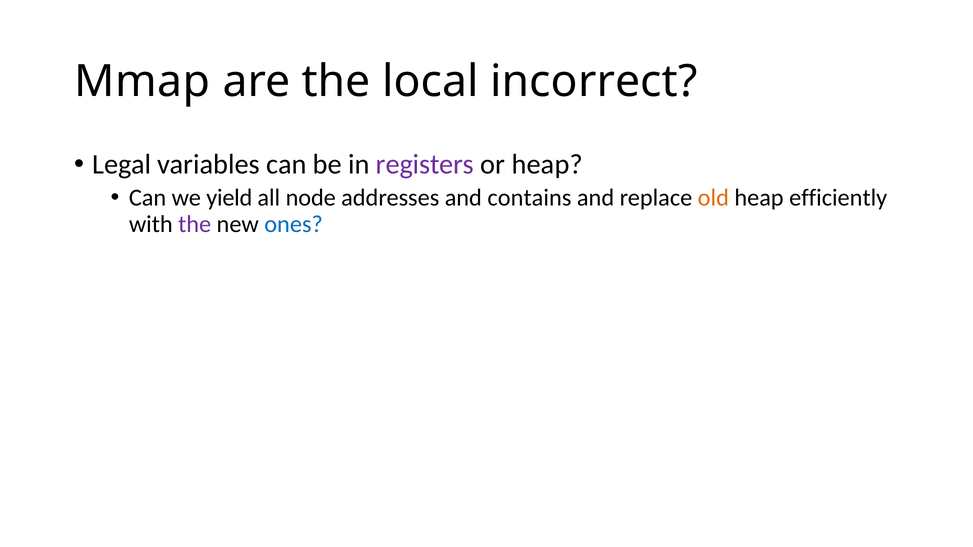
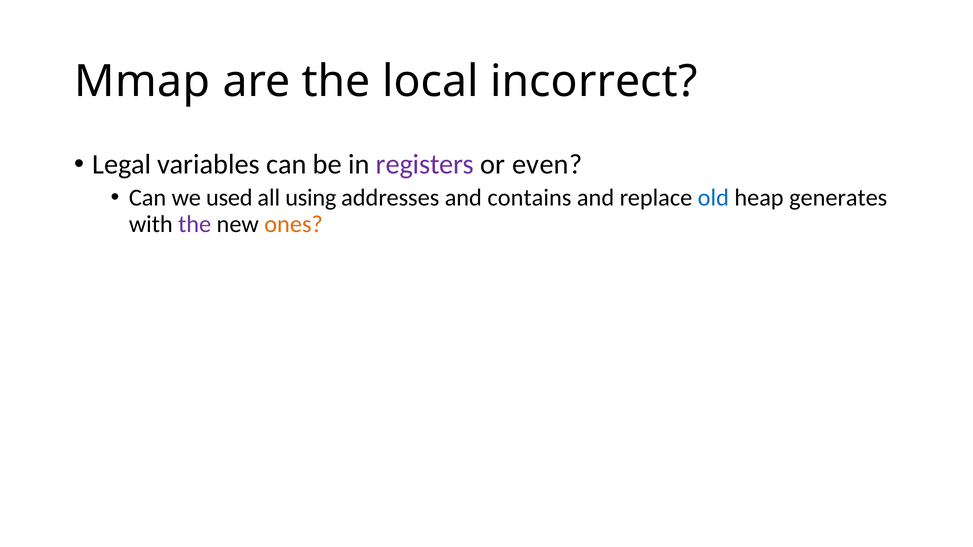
or heap: heap -> even (547, 165)
yield: yield -> used (229, 198)
node: node -> using (311, 198)
old colour: orange -> blue (713, 198)
efficiently: efficiently -> generates (838, 198)
ones colour: blue -> orange (294, 224)
